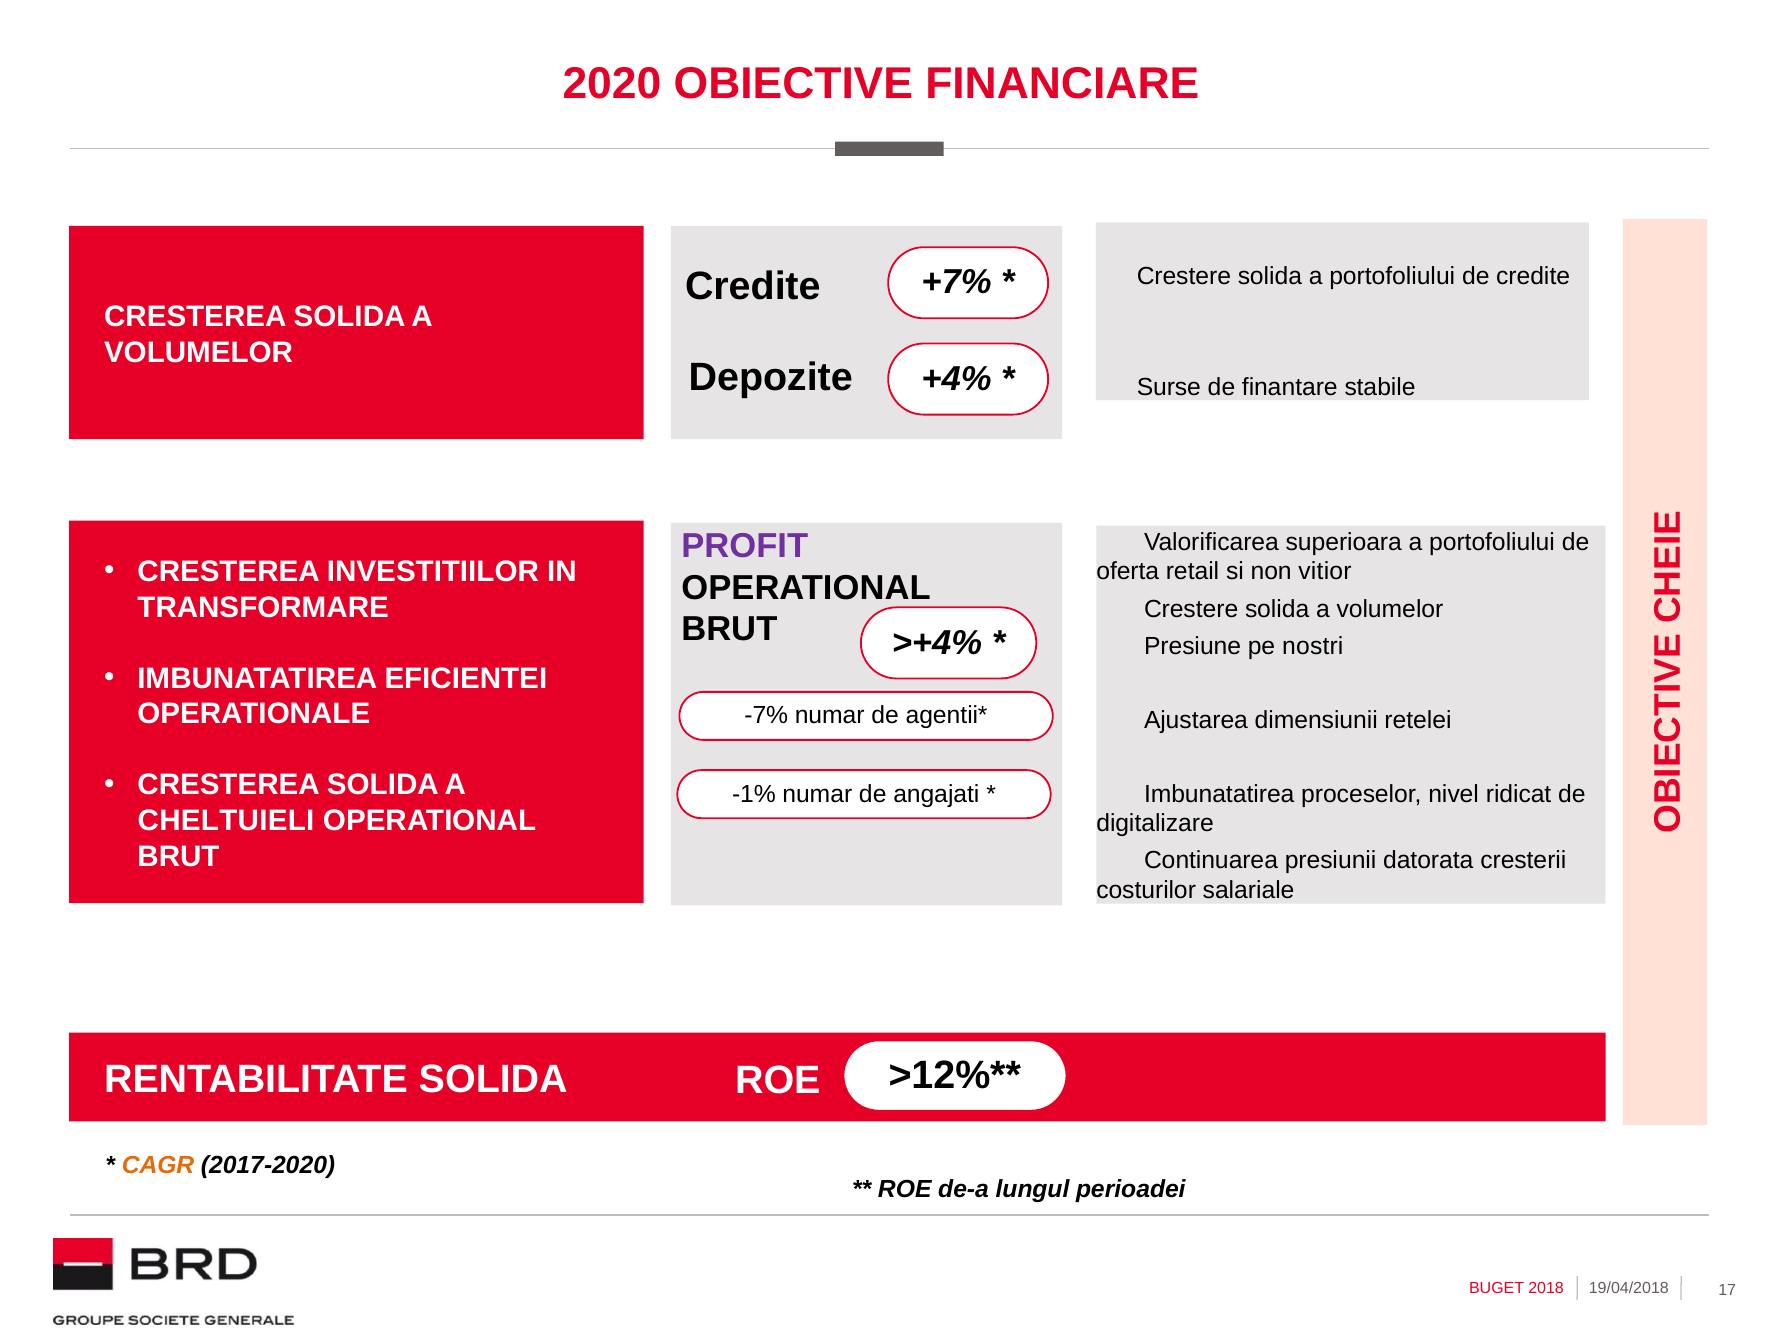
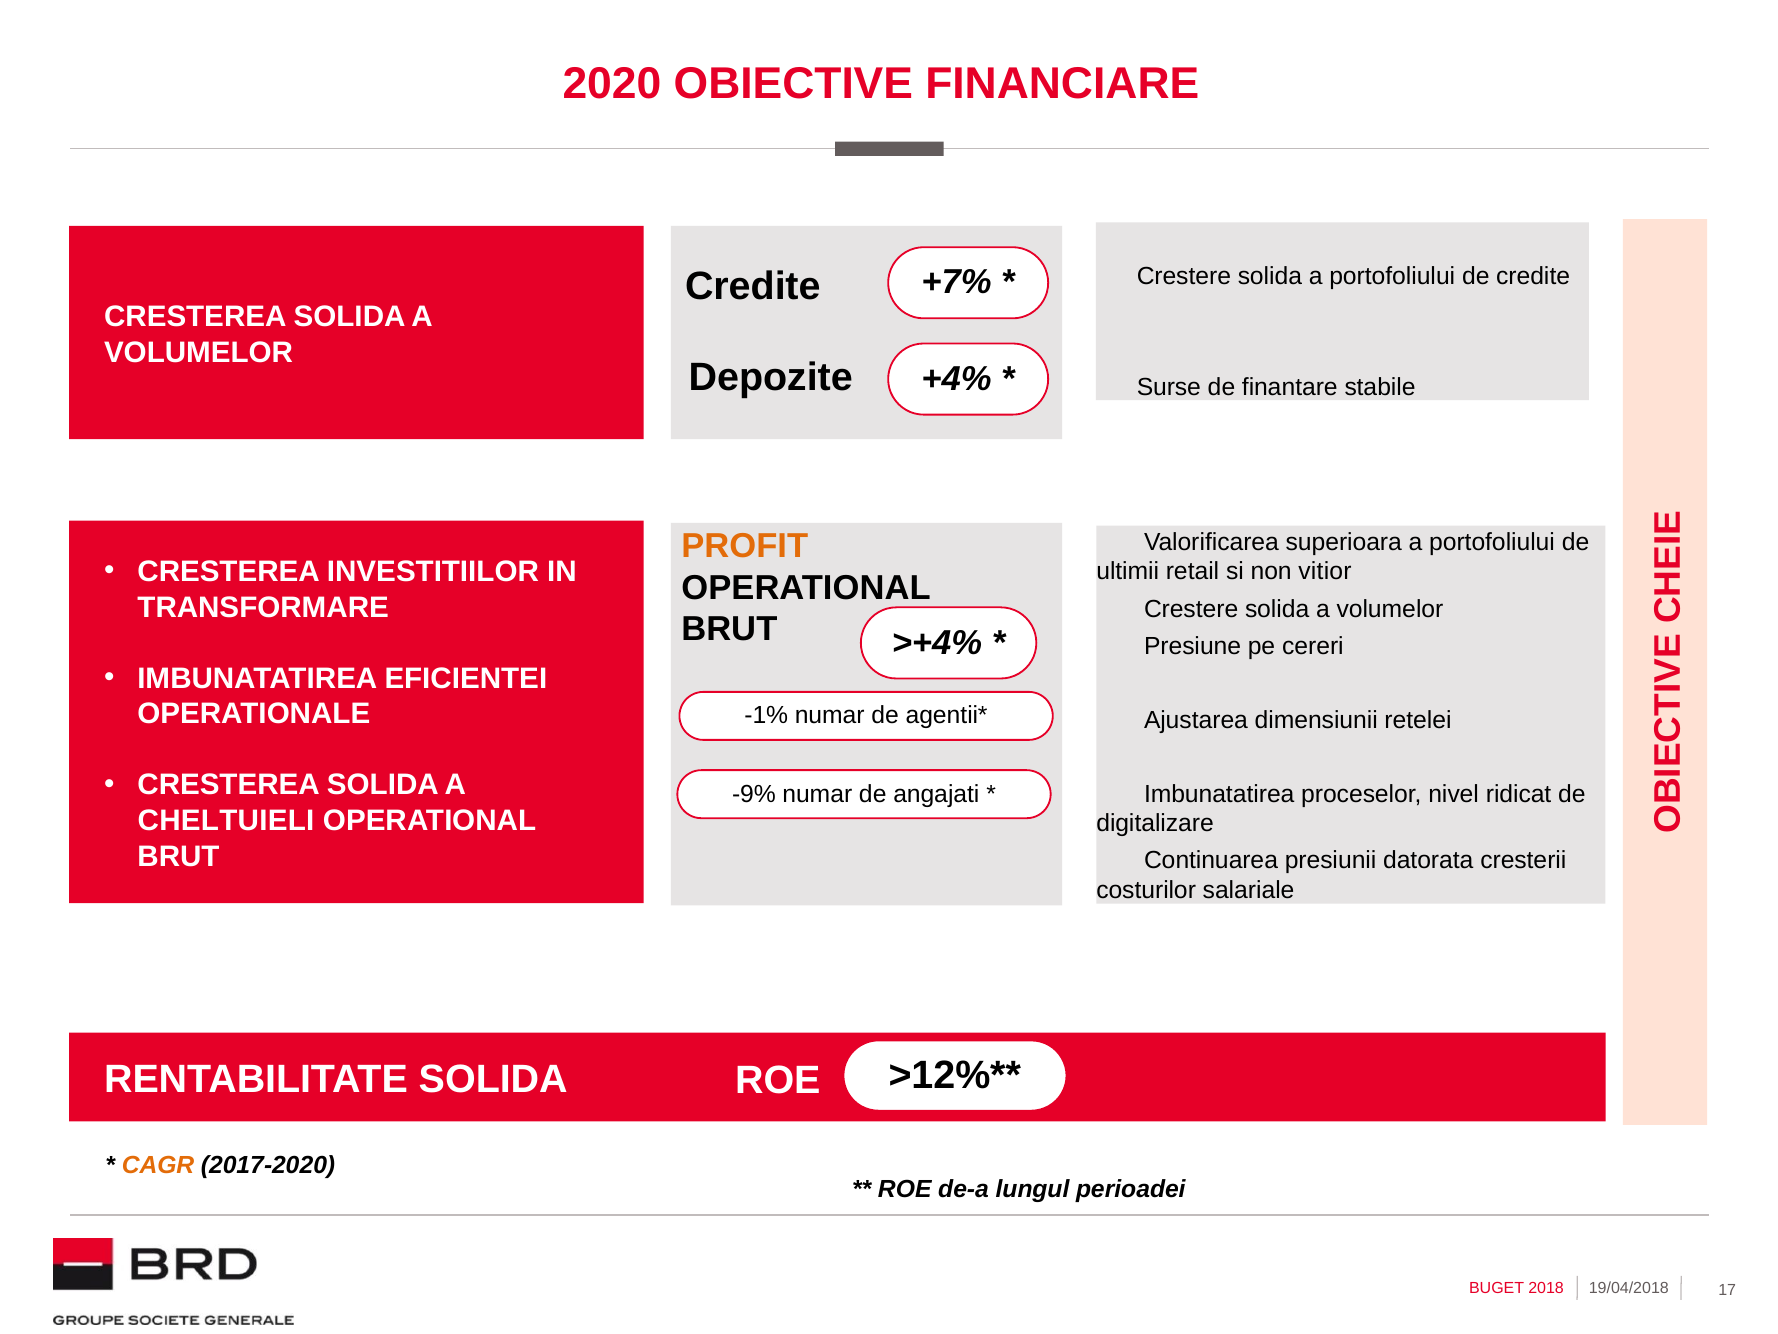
PROFIT colour: purple -> orange (745, 546)
oferta: oferta -> ultimii (1128, 572)
nostri: nostri -> cereri (1313, 646)
-7%: -7% -> -1% (766, 715)
-1%: -1% -> -9% (754, 794)
